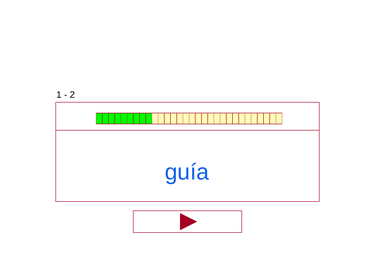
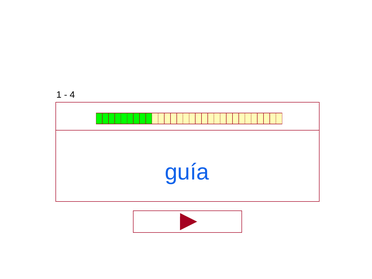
2: 2 -> 4 (72, 95)
